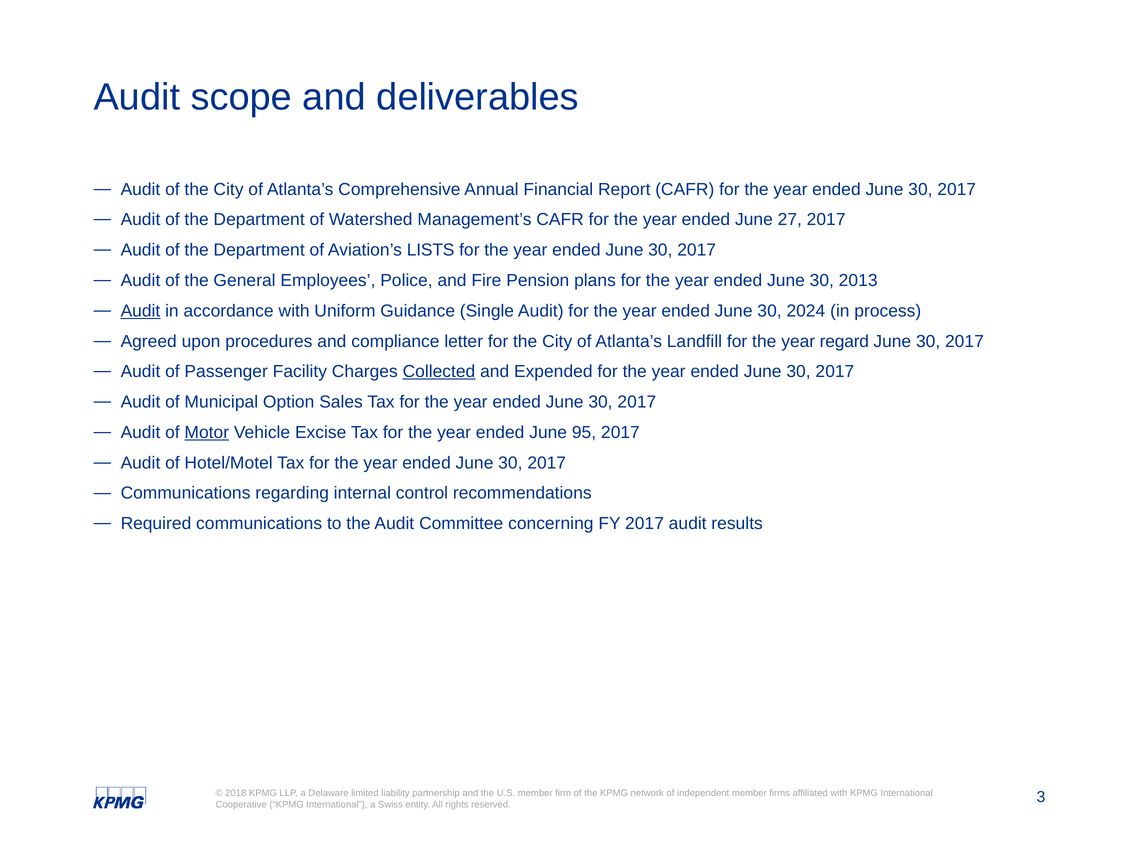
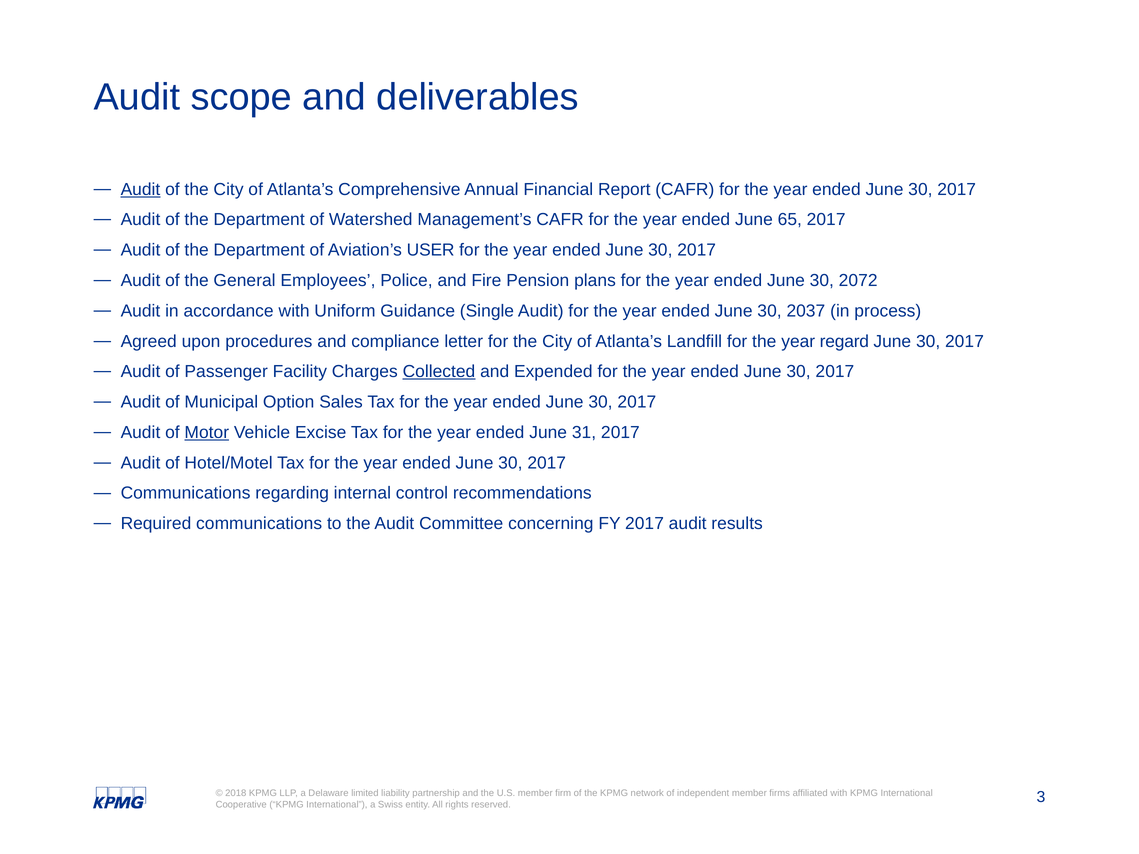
Audit underline: none -> present (140, 189)
27: 27 -> 65 (790, 220)
LISTS: LISTS -> USER (431, 250)
2013: 2013 -> 2072 (858, 281)
Audit underline: present -> none (140, 311)
2024: 2024 -> 2037 (806, 311)
95: 95 -> 31 (584, 433)
